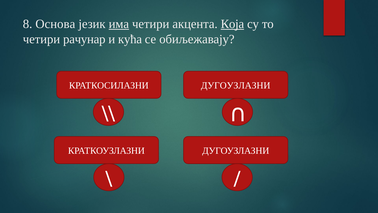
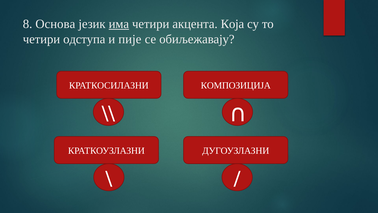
Која underline: present -> none (232, 24)
рачунар: рачунар -> одступа (84, 39)
кућа: кућа -> пије (130, 39)
КРАТКОСИЛАЗНИ ДУГОУЗЛАЗНИ: ДУГОУЗЛАЗНИ -> КОМПОЗИЦИЈА (236, 85)
